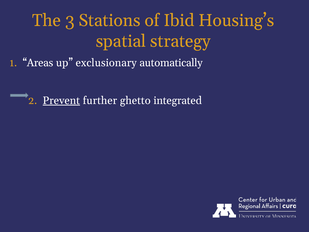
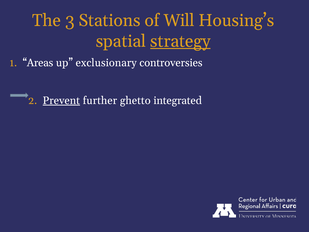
Ibid: Ibid -> Will (179, 21)
strategy underline: none -> present (180, 41)
automatically: automatically -> controversies (171, 63)
